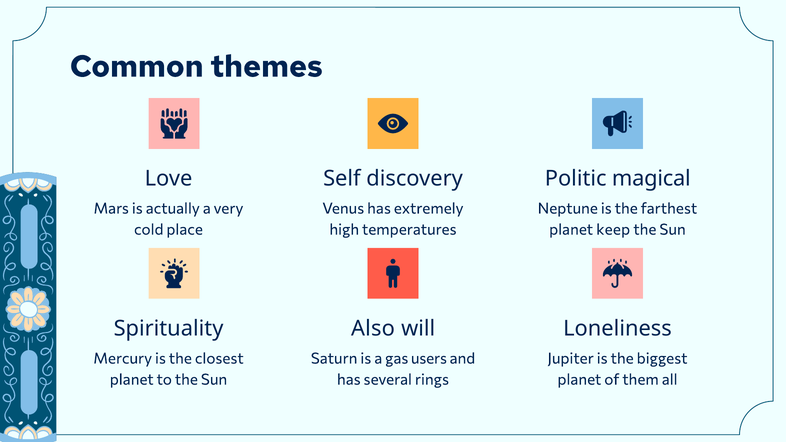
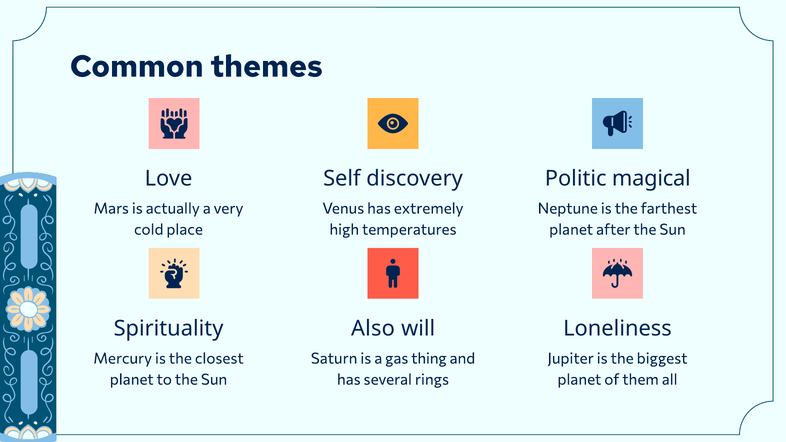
keep: keep -> after (613, 230)
users: users -> thing (429, 359)
